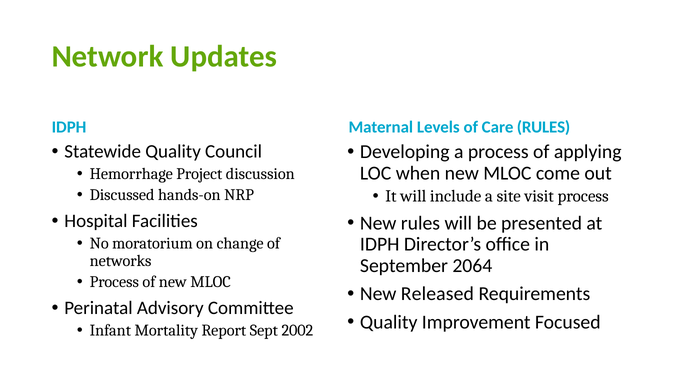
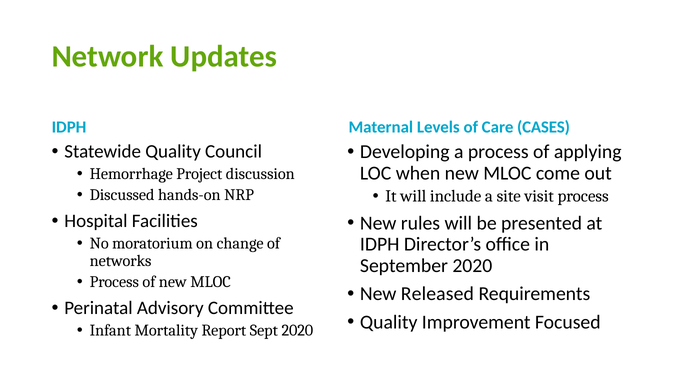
Care RULES: RULES -> CASES (544, 127)
September 2064: 2064 -> 2020 (472, 266)
Sept 2002: 2002 -> 2020 (297, 331)
